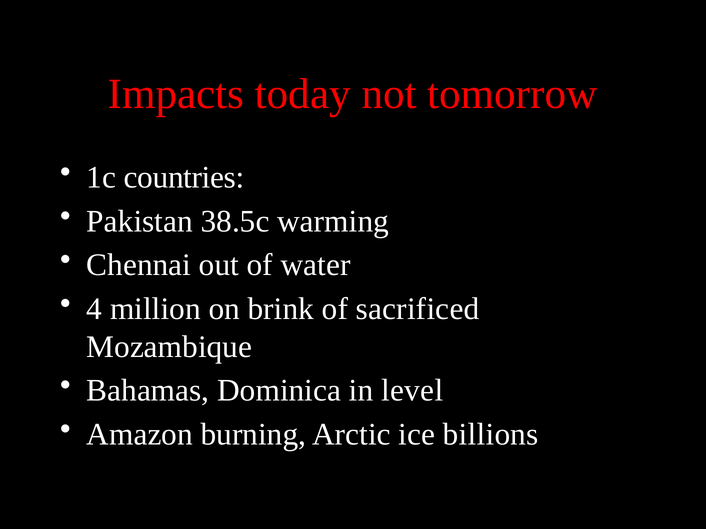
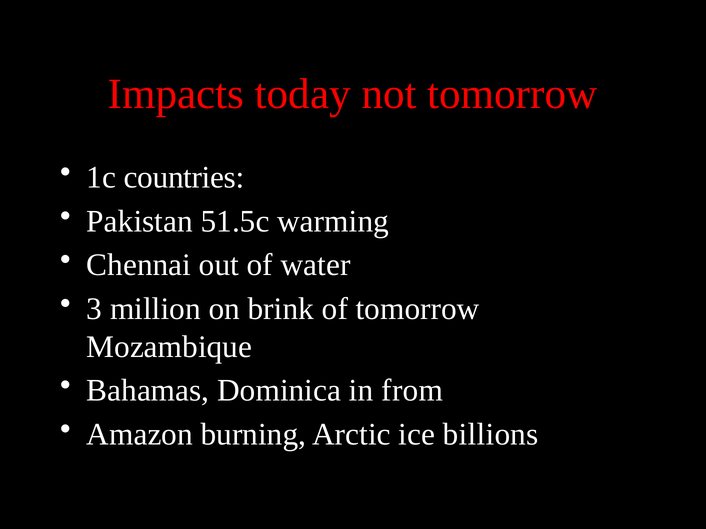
38.5c: 38.5c -> 51.5c (235, 221)
4: 4 -> 3 (94, 309)
of sacrificed: sacrificed -> tomorrow (418, 309)
level: level -> from (412, 391)
